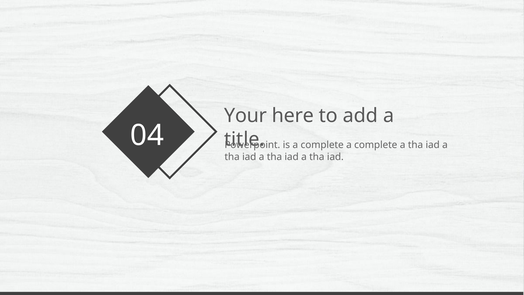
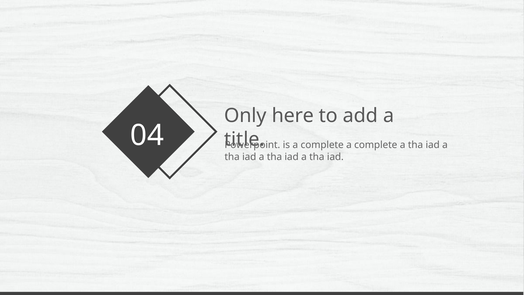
Your: Your -> Only (245, 116)
